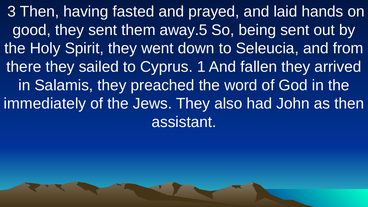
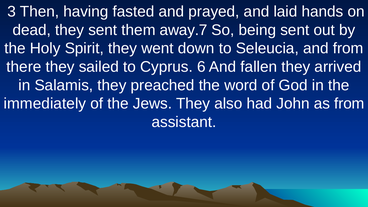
good: good -> dead (32, 30)
away.5: away.5 -> away.7 (184, 30)
1: 1 -> 6 (201, 67)
as then: then -> from (349, 104)
